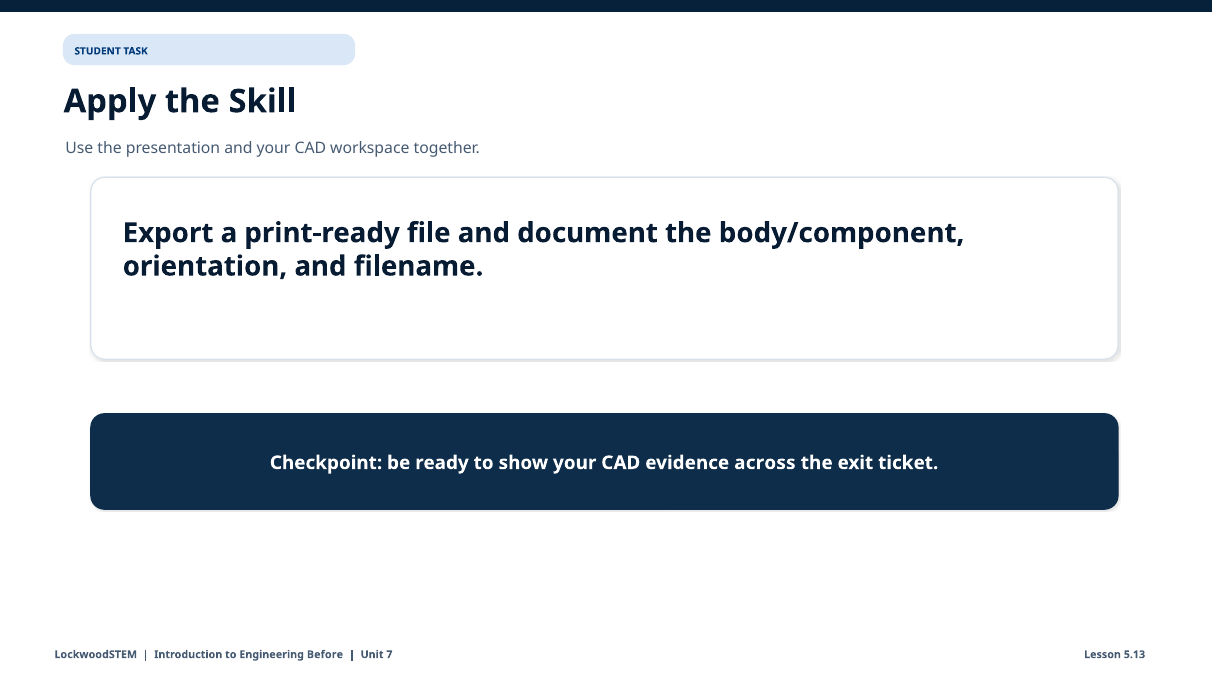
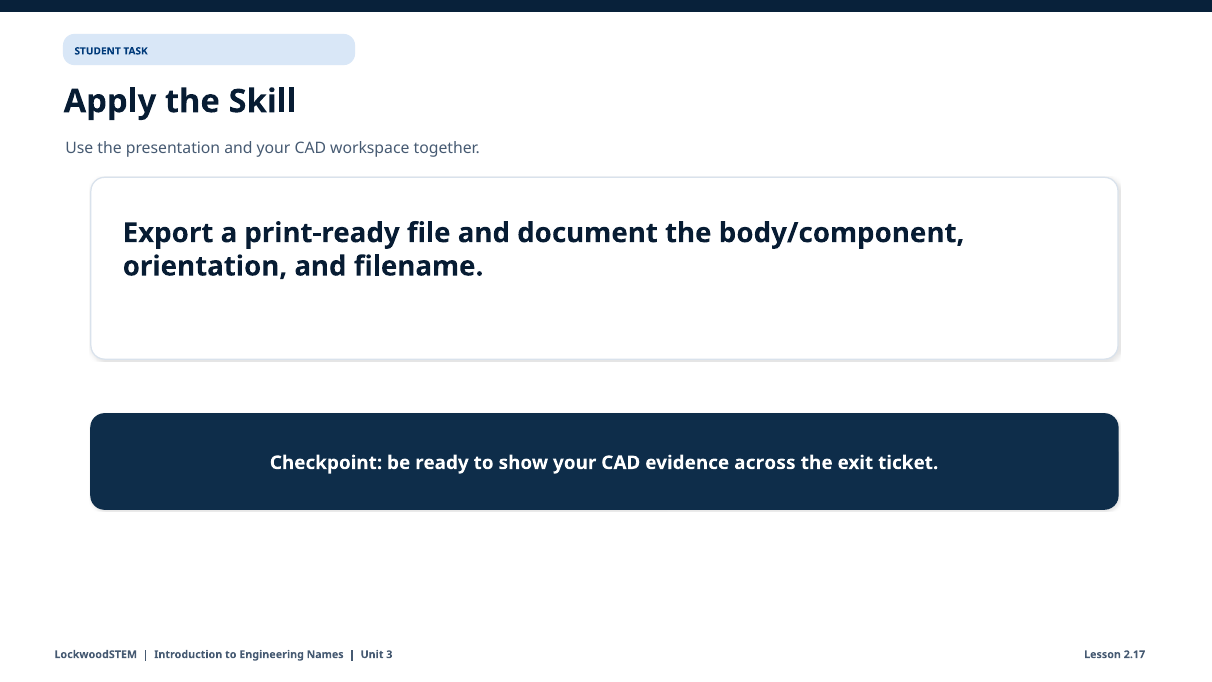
Before: Before -> Names (325, 654)
7: 7 -> 3 (389, 654)
5.13: 5.13 -> 2.17 (1134, 654)
